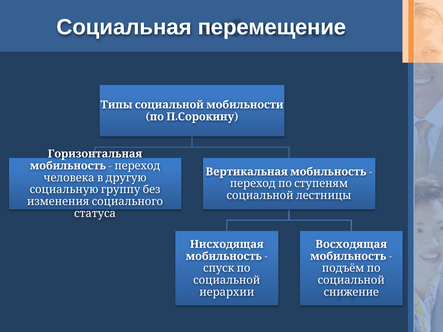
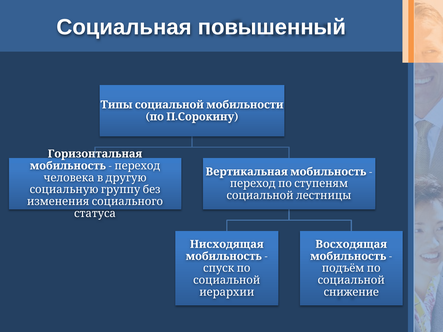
перемещение: перемещение -> повышенный (272, 27)
